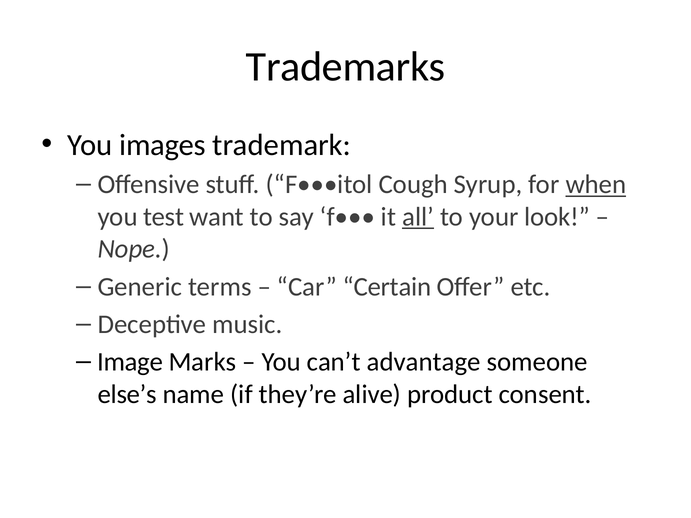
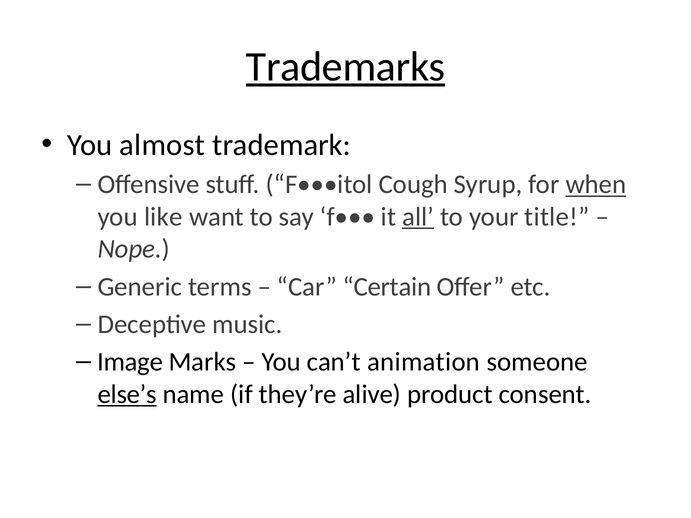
Trademarks underline: none -> present (346, 67)
images: images -> almost (162, 145)
test: test -> like (163, 217)
look: look -> title (557, 217)
advantage: advantage -> animation (424, 362)
else’s underline: none -> present (127, 394)
